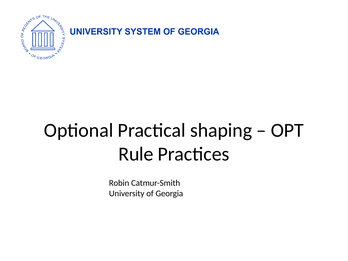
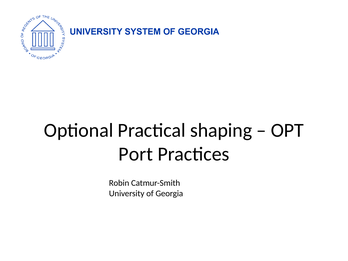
Rule: Rule -> Port (136, 154)
